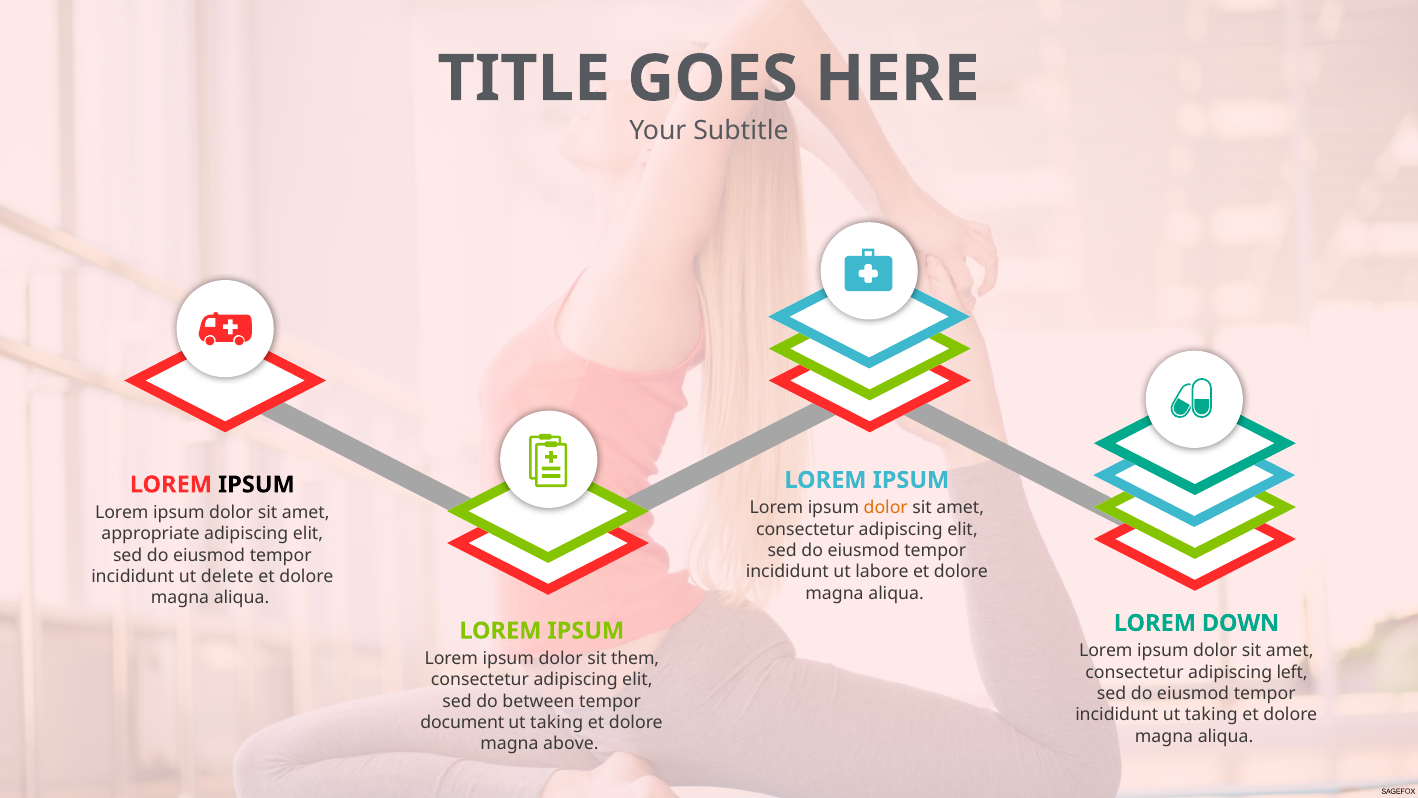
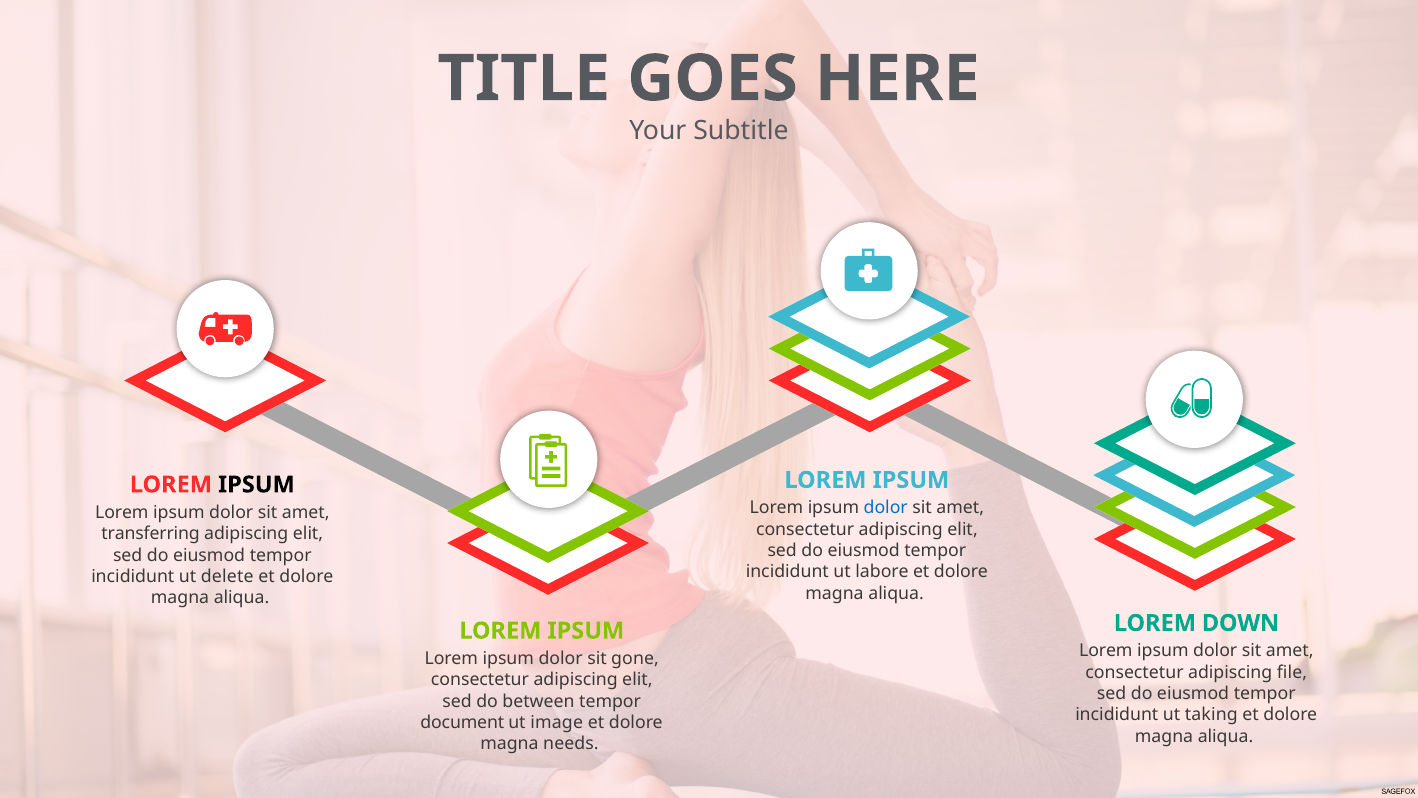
dolor colour: orange -> blue (886, 508)
appropriate: appropriate -> transferring (151, 534)
them: them -> gone (635, 658)
left: left -> file (1292, 672)
taking: taking -> image (557, 722)
above: above -> needs (571, 744)
